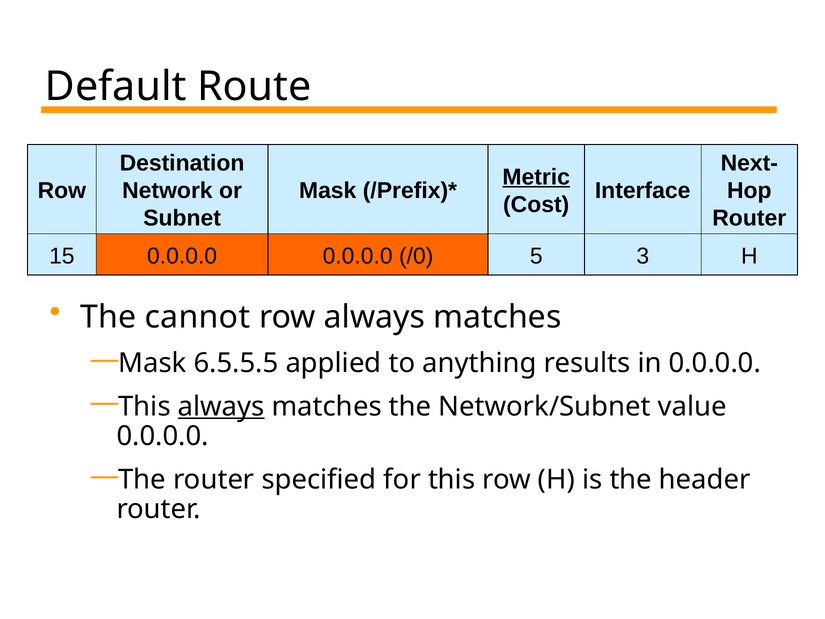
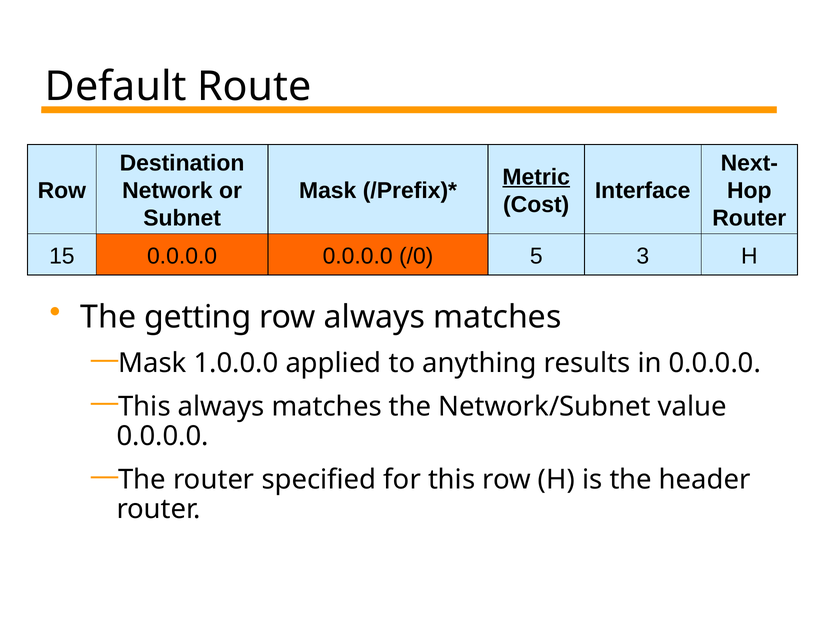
cannot: cannot -> getting (198, 317)
6.5.5.5: 6.5.5.5 -> 1.0.0.0 (236, 363)
always underline: present -> none (221, 406)
